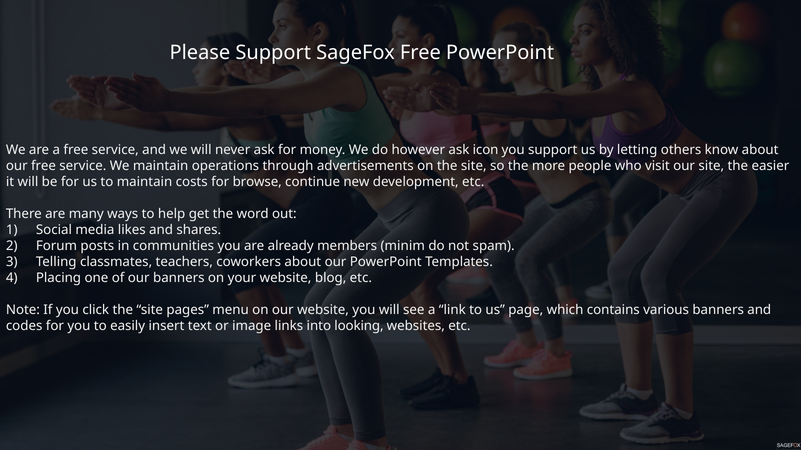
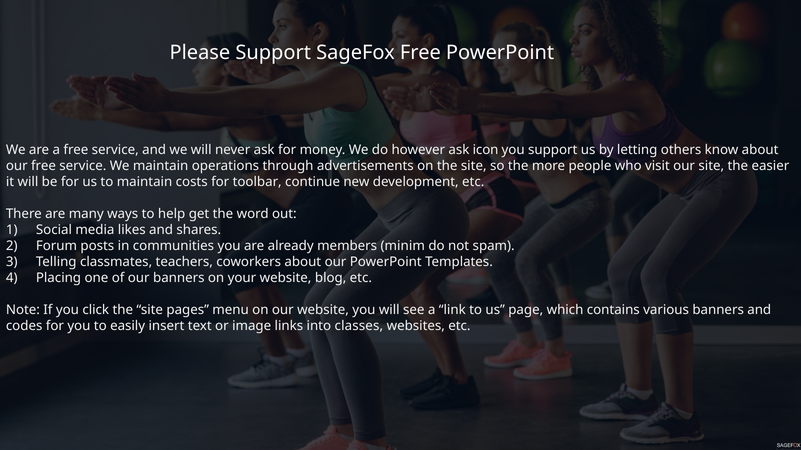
browse: browse -> toolbar (257, 182)
looking: looking -> classes (359, 326)
